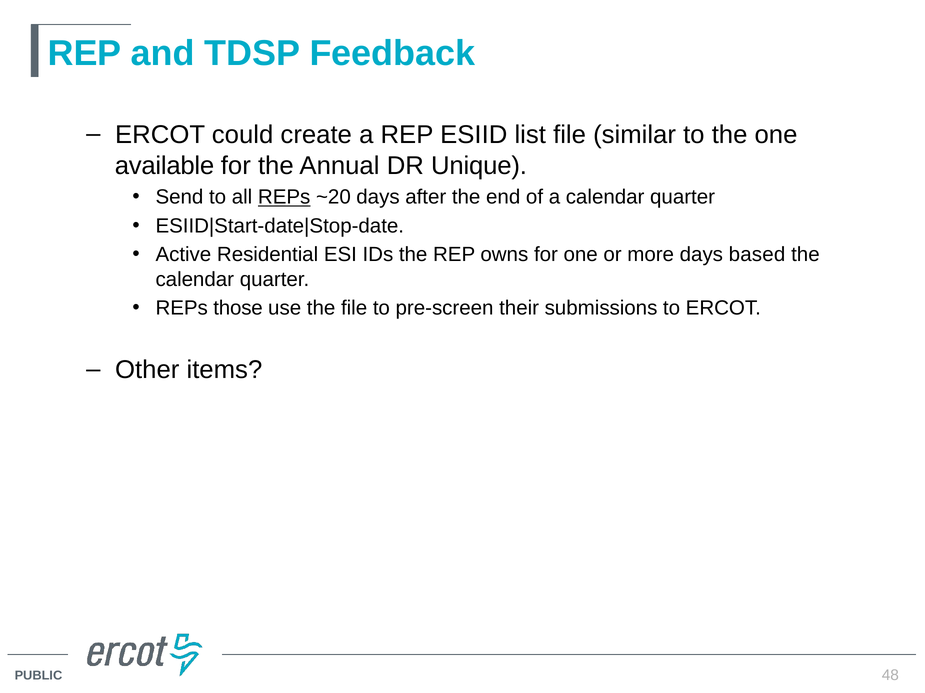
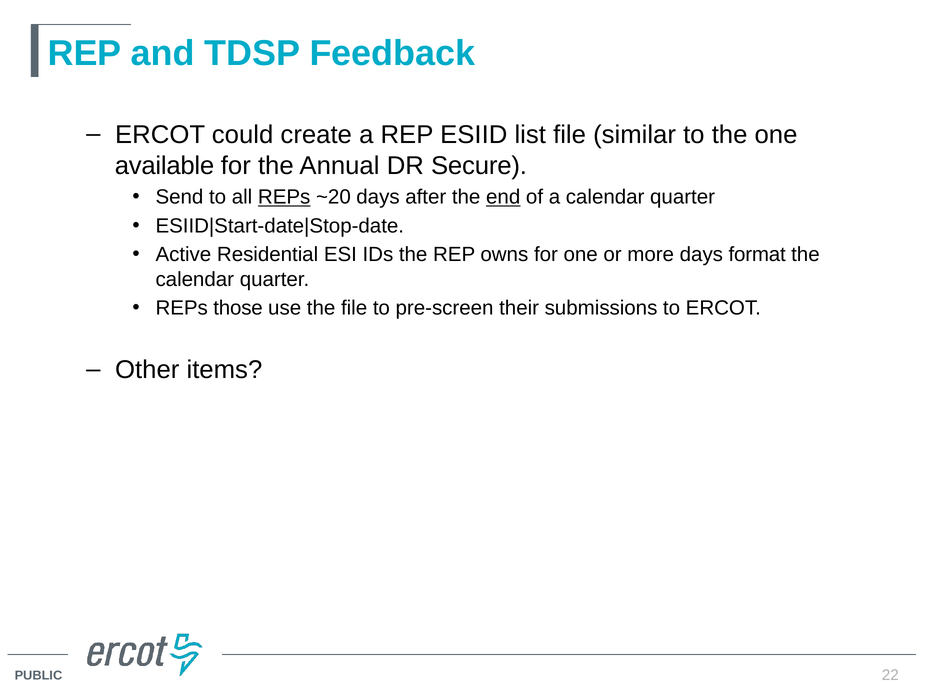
Unique: Unique -> Secure (479, 166)
end underline: none -> present (503, 197)
based: based -> format (757, 255)
48: 48 -> 22 (890, 676)
